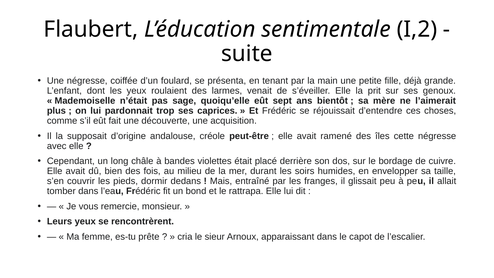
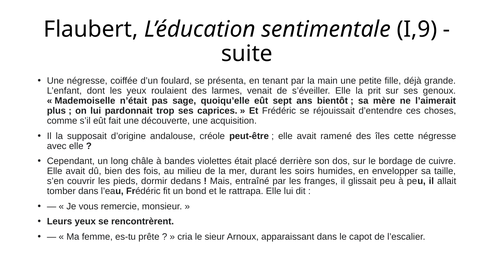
I,2: I,2 -> I,9 (417, 29)
